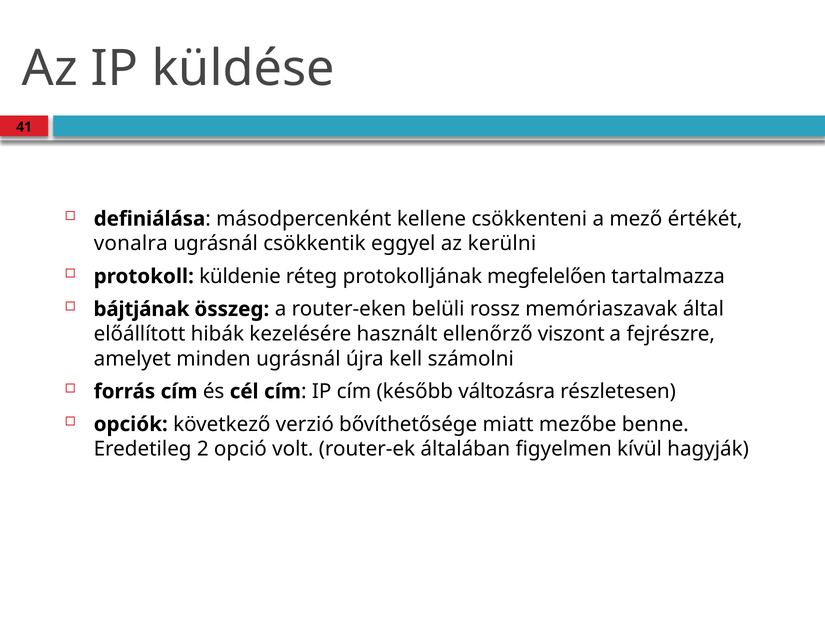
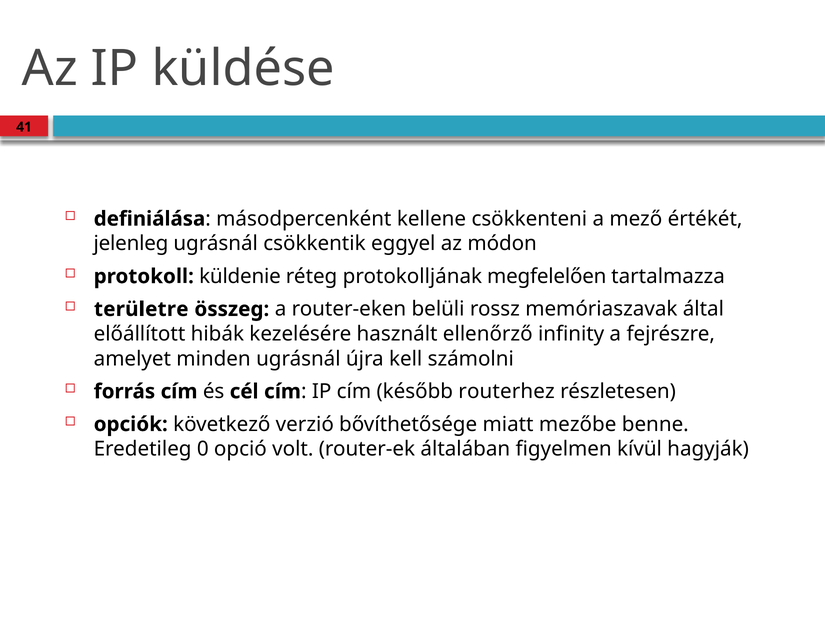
vonalra: vonalra -> jelenleg (131, 244)
kerülni: kerülni -> módon (502, 244)
bájtjának: bájtjának -> területre (141, 309)
viszont: viszont -> infinity (571, 334)
változásra: változásra -> routerhez (507, 391)
2: 2 -> 0 (203, 449)
